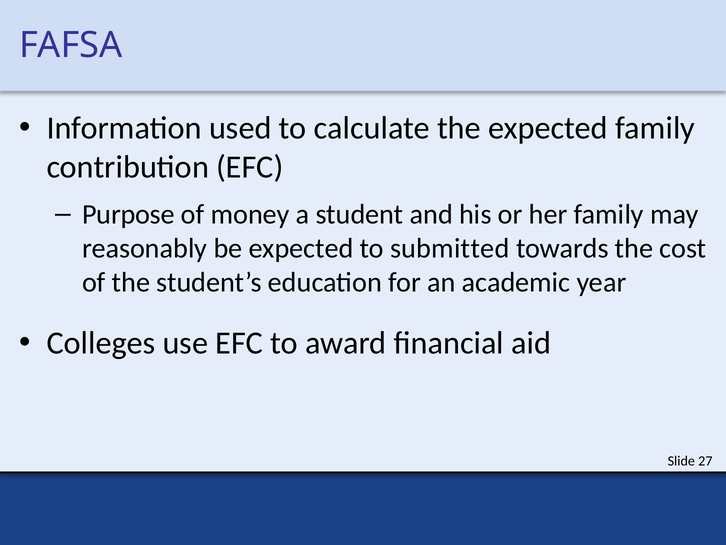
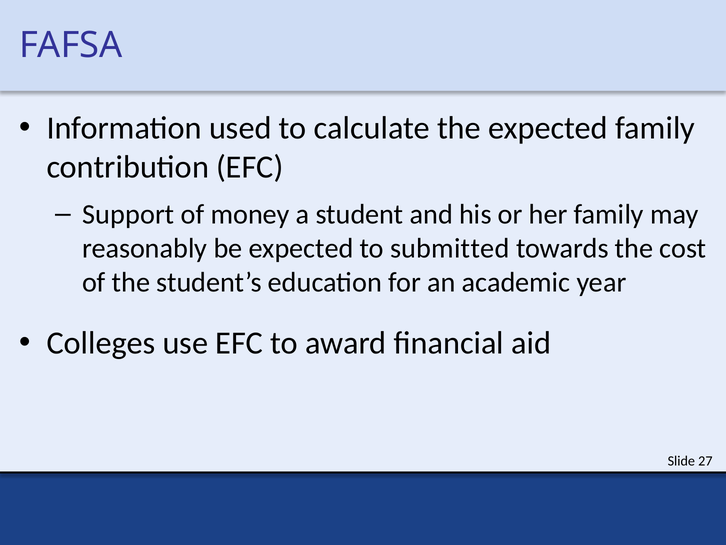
Purpose: Purpose -> Support (128, 214)
